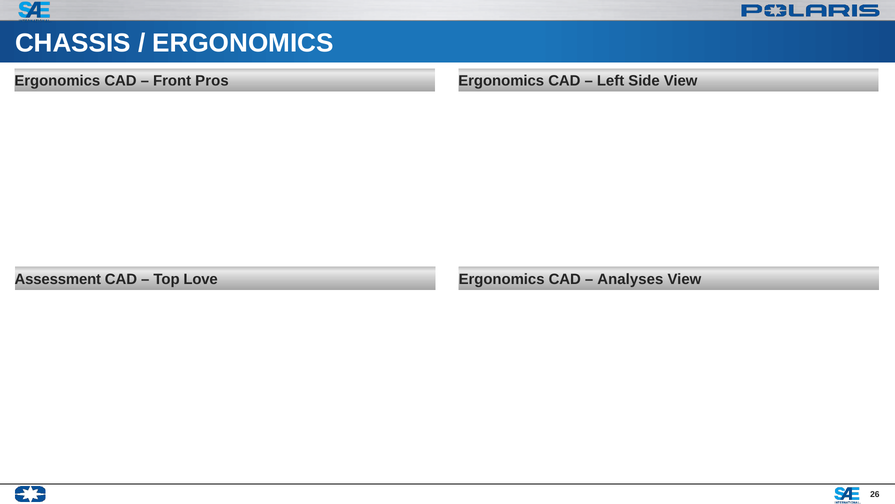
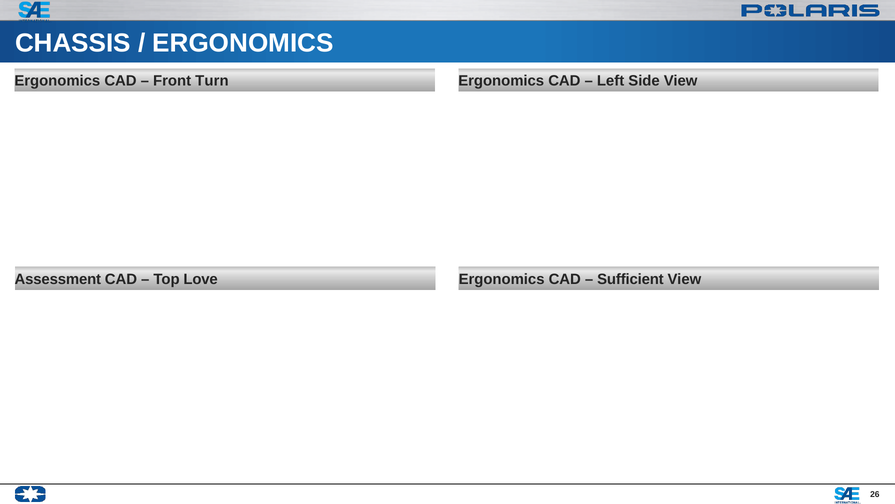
Pros: Pros -> Turn (212, 81)
Analyses: Analyses -> Sufficient (630, 279)
